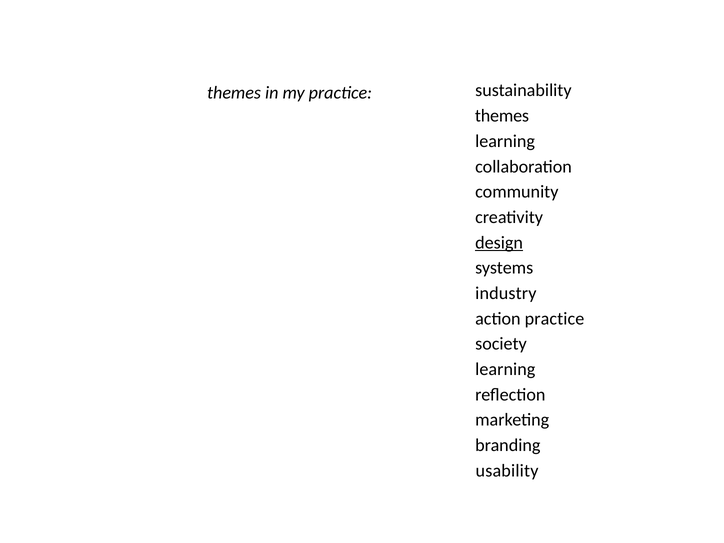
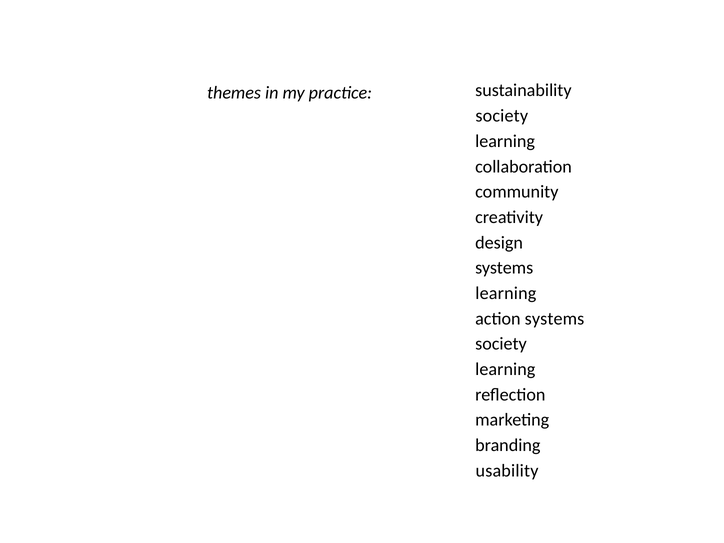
themes: themes -> society (502, 116)
design underline: present -> none (499, 243)
industry: industry -> learning (506, 293)
action practice: practice -> systems (554, 319)
